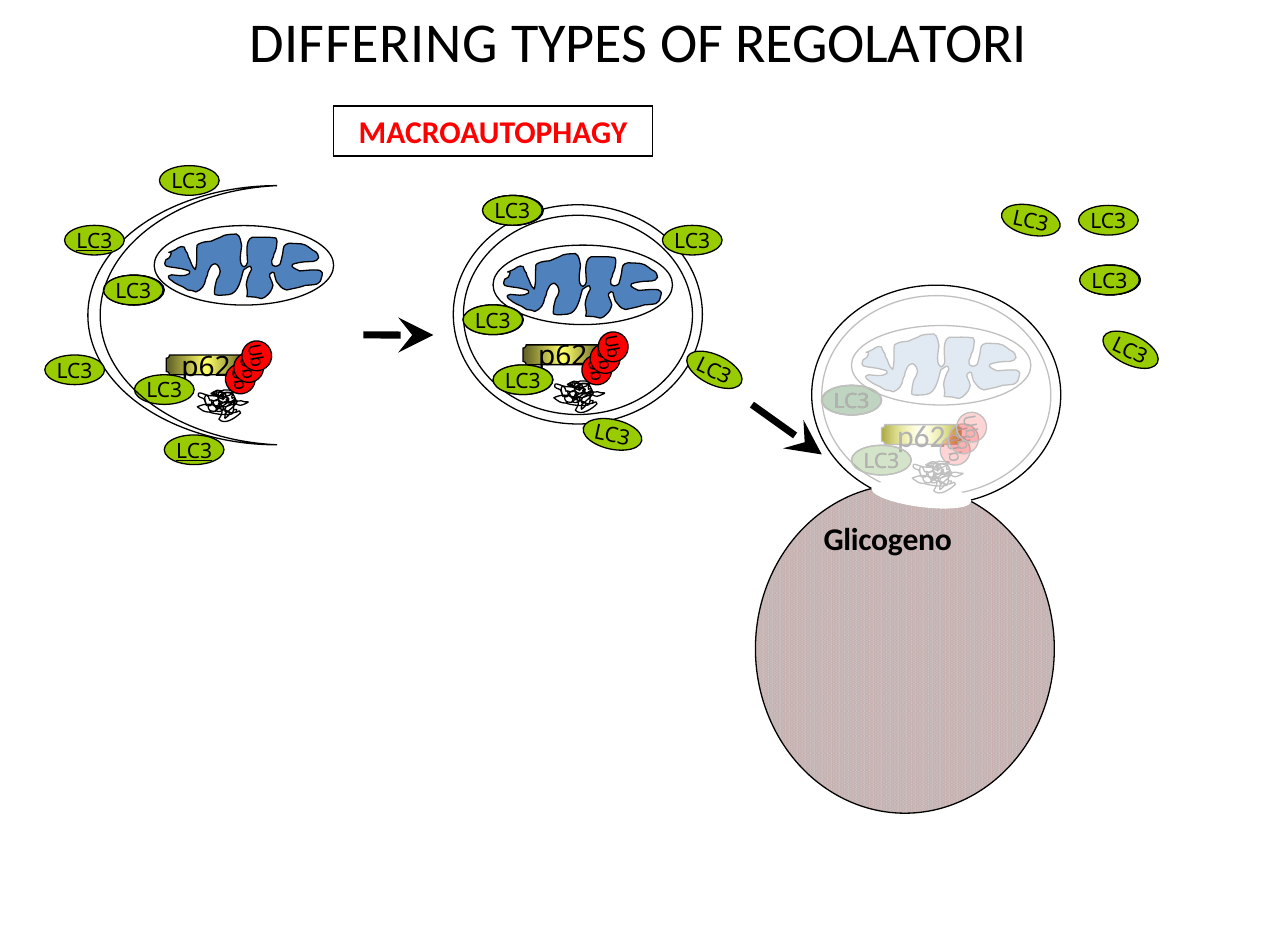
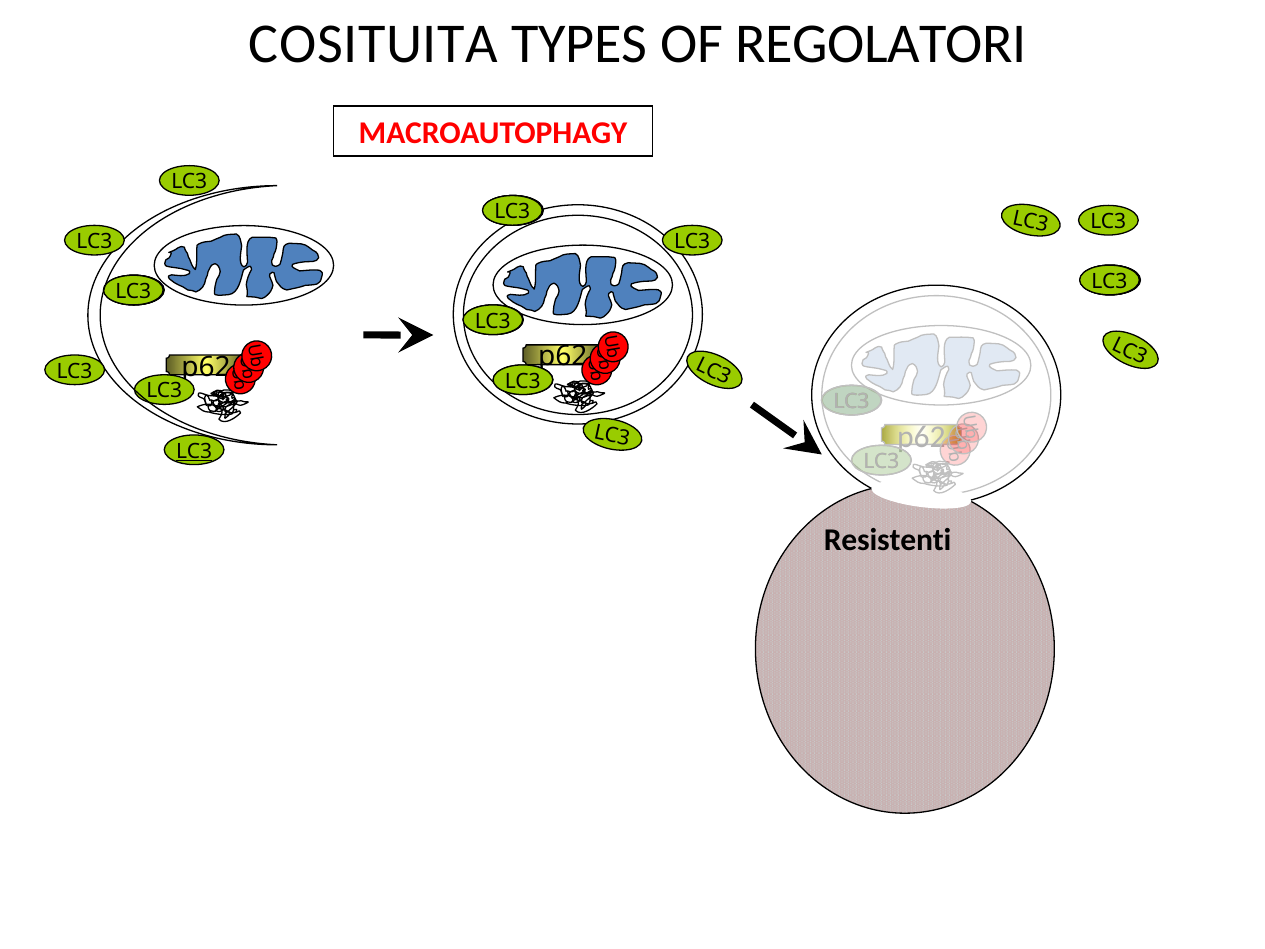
DIFFERING: DIFFERING -> COSITUITA (373, 44)
LC3 underline: present -> none (94, 242)
Glicogeno: Glicogeno -> Resistenti (888, 540)
